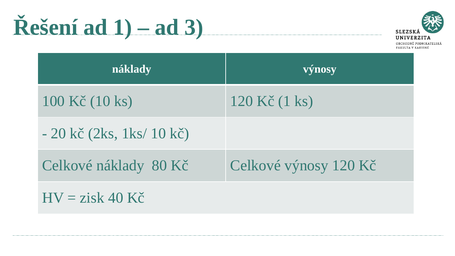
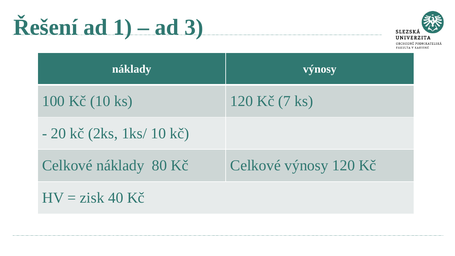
Kč 1: 1 -> 7 (285, 101)
